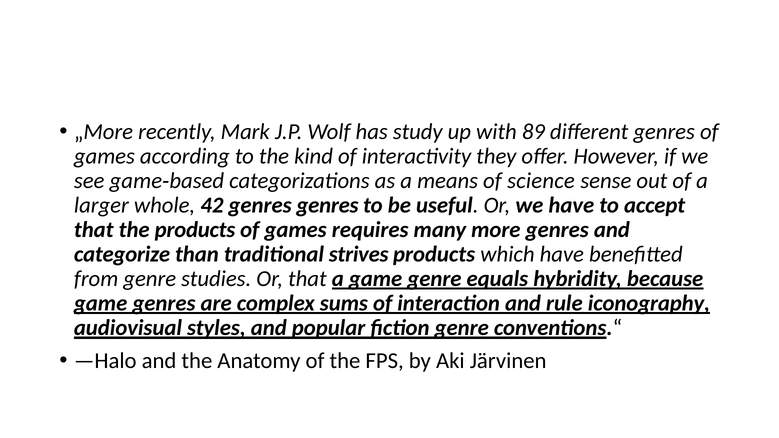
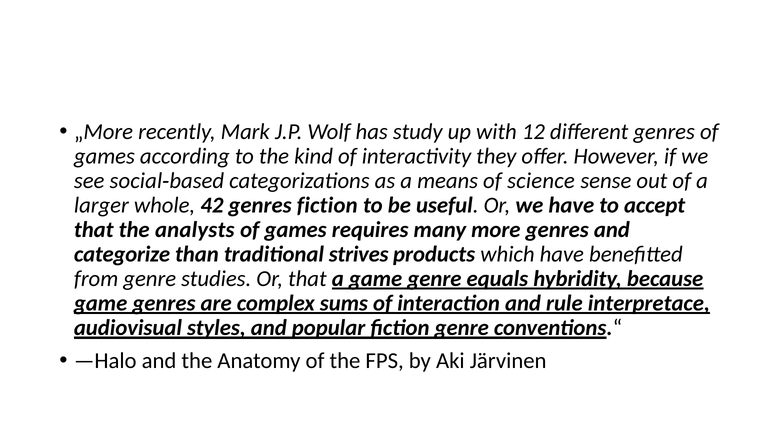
89: 89 -> 12 (533, 132)
see game: game -> social (136, 181)
genres genres: genres -> fiction (327, 205)
the products: products -> analysts (195, 230)
iconography: iconography -> interpretace (649, 304)
